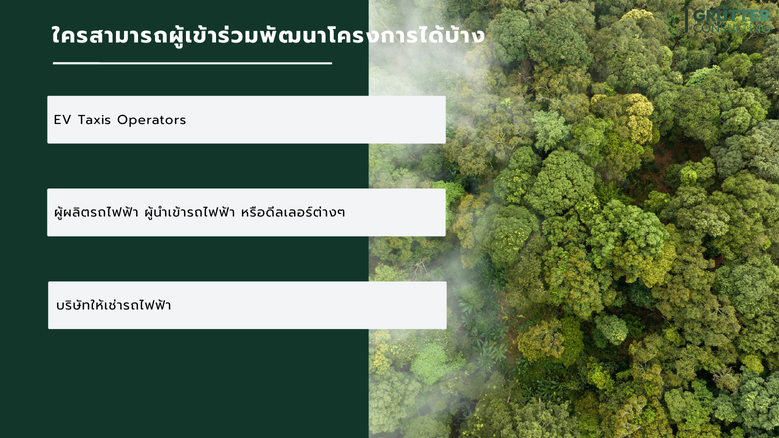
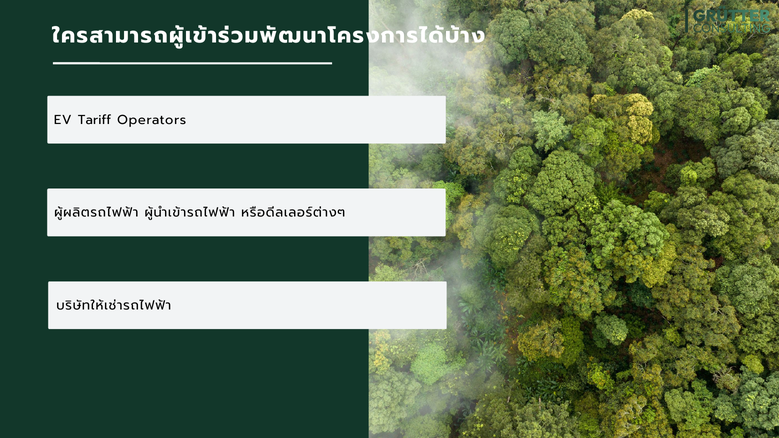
Taxis: Taxis -> Tariff (94, 120)
